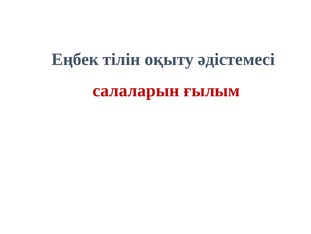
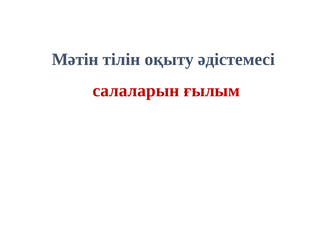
Еңбек: Еңбек -> Мәтін (75, 59)
